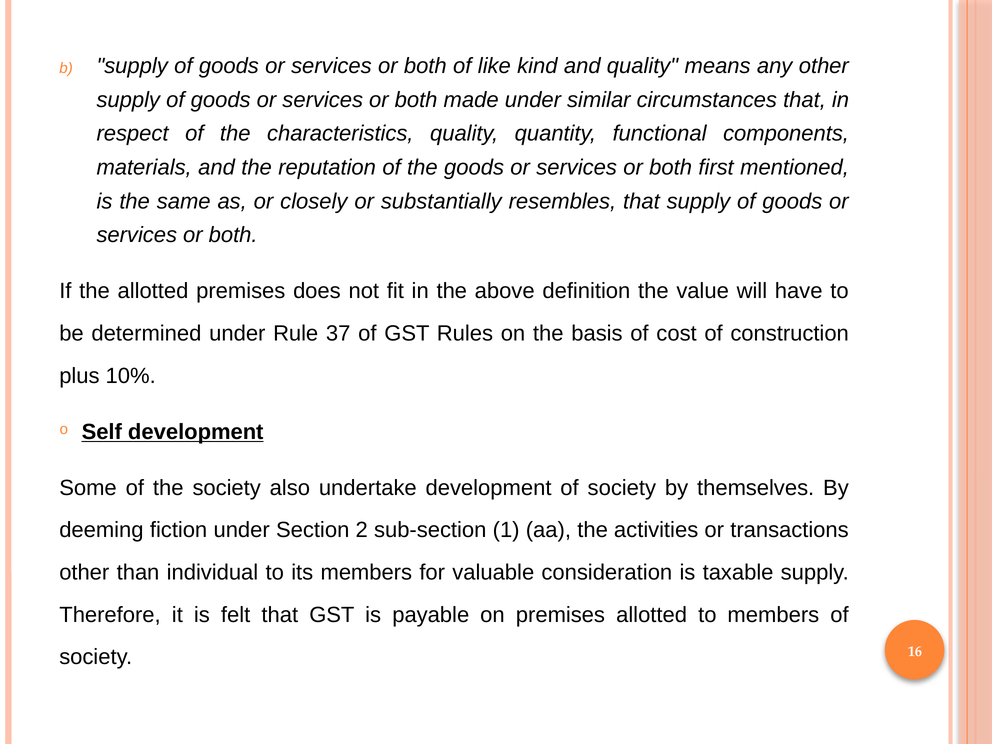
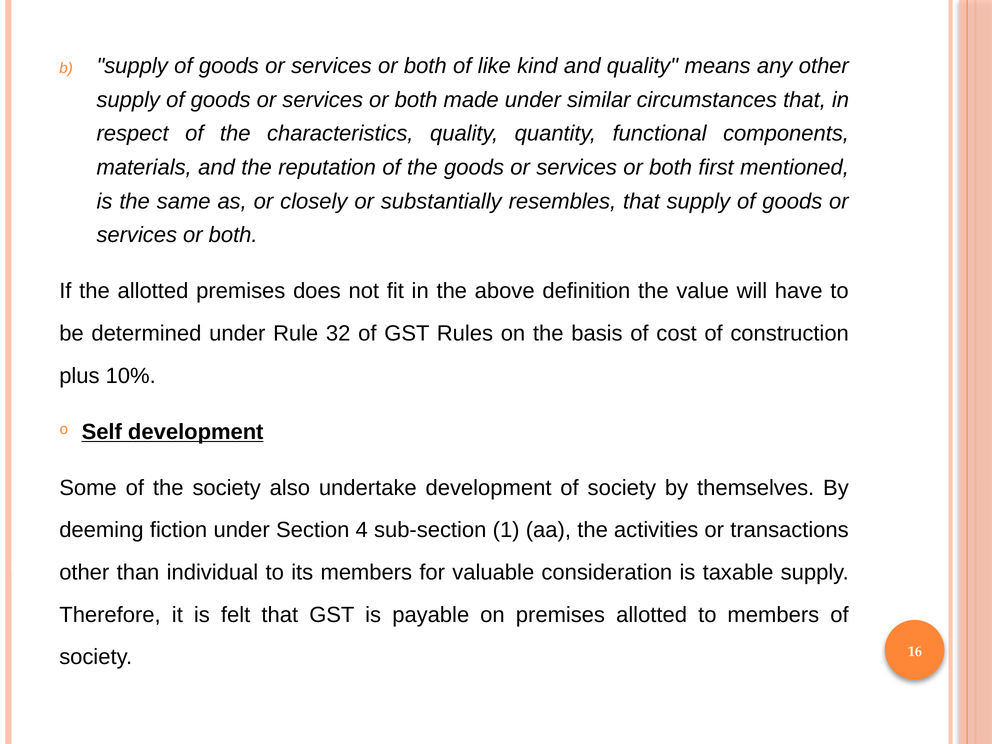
37: 37 -> 32 (338, 333)
2: 2 -> 4 (362, 530)
